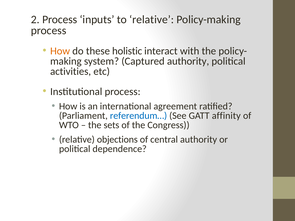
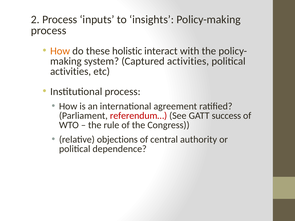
to relative: relative -> insights (152, 20)
Captured authority: authority -> activities (188, 61)
referendum… colour: blue -> red (138, 116)
affinity: affinity -> success (226, 116)
sets: sets -> rule (111, 125)
